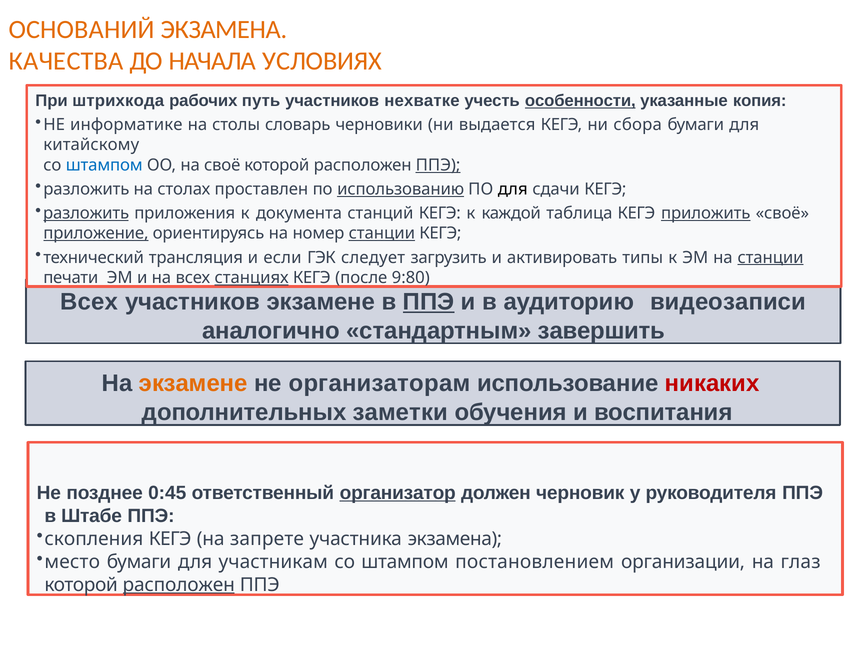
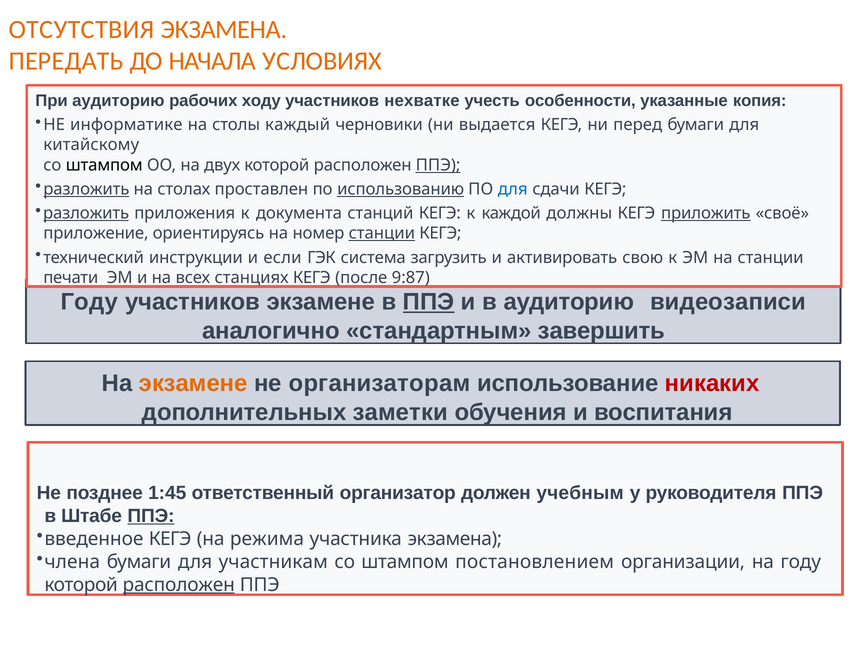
ОСНОВАНИЙ: ОСНОВАНИЙ -> ОТСУТСТВИЯ (82, 30)
КАЧЕСТВА: КАЧЕСТВА -> ПЕРЕДАТЬ (66, 61)
При штрихкода: штрихкода -> аудиторию (118, 101)
путь: путь -> ходу (261, 101)
особенности underline: present -> none (580, 101)
словарь: словарь -> каждый (298, 125)
сбора: сбора -> перед (638, 125)
штампом colour: blue -> black (104, 165)
на своё: своё -> двух (222, 165)
разложить underline: none -> present (86, 189)
для colour: black -> blue (513, 189)
таблица: таблица -> должны (579, 213)
приложение underline: present -> none (96, 233)
трансляция: трансляция -> инструкции (196, 257)
следует: следует -> система (373, 257)
типы: типы -> свою (643, 257)
станции underline: present -> none (771, 257)
станциях underline: present -> none (252, 278)
9:80: 9:80 -> 9:87 (411, 278)
Всех: Всех -> Году (89, 302)
0:45: 0:45 -> 1:45 (167, 493)
организатор underline: present -> none (398, 493)
черновик: черновик -> учебным (580, 493)
ППЭ underline: none -> present (151, 516)
скопления: скопления -> введенное (94, 539)
запрете: запрете -> режима (267, 539)
место: место -> члена (72, 562)
на глаз: глаз -> году (801, 562)
